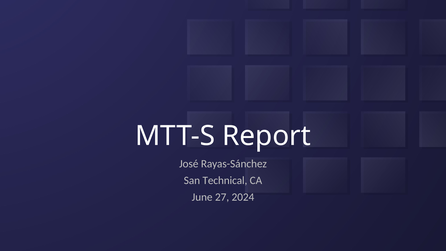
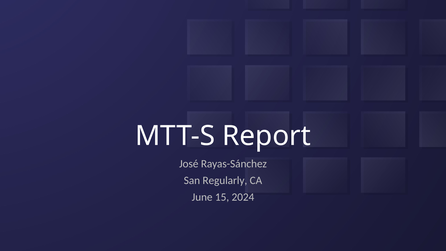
Technical: Technical -> Regularly (225, 180)
27: 27 -> 15 (222, 197)
